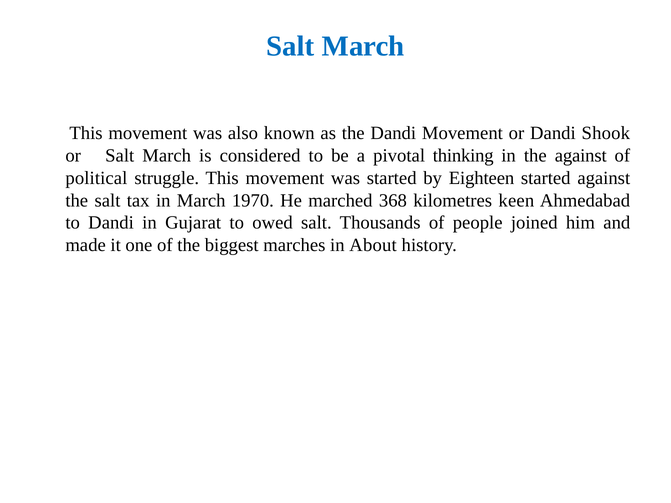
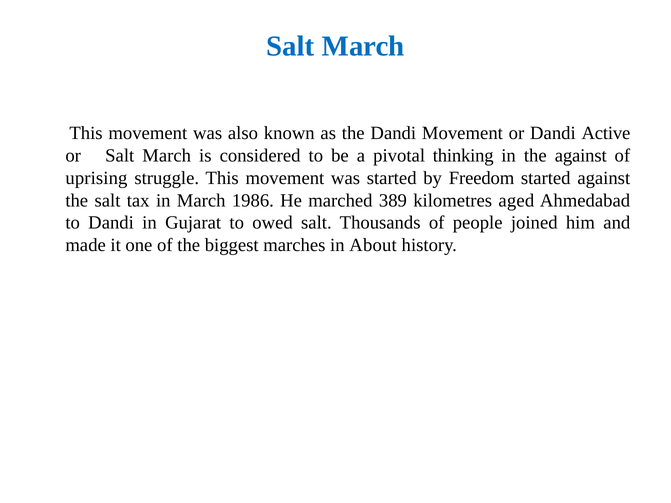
Shook: Shook -> Active (606, 133)
political: political -> uprising (96, 178)
Eighteen: Eighteen -> Freedom (482, 178)
1970: 1970 -> 1986 (253, 201)
368: 368 -> 389 (393, 201)
keen: keen -> aged (516, 201)
